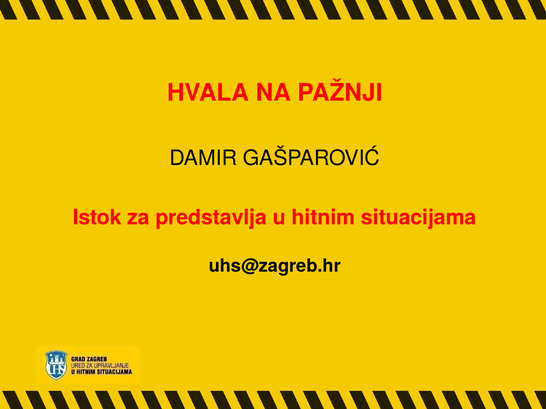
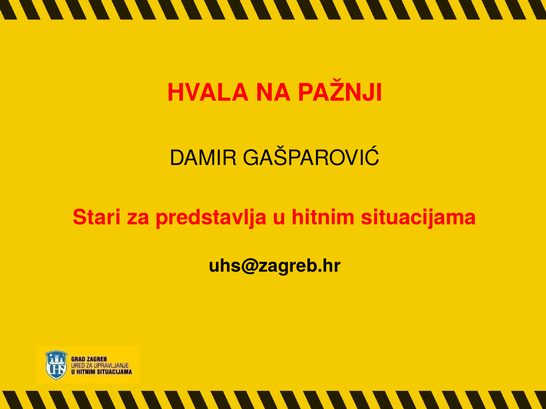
Istok: Istok -> Stari (97, 218)
